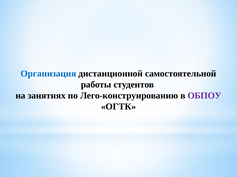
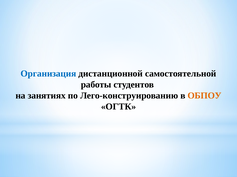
ОБПОУ colour: purple -> orange (205, 96)
